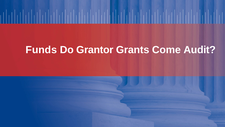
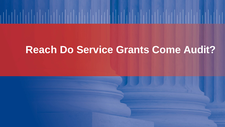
Funds: Funds -> Reach (41, 50)
Grantor: Grantor -> Service (95, 50)
